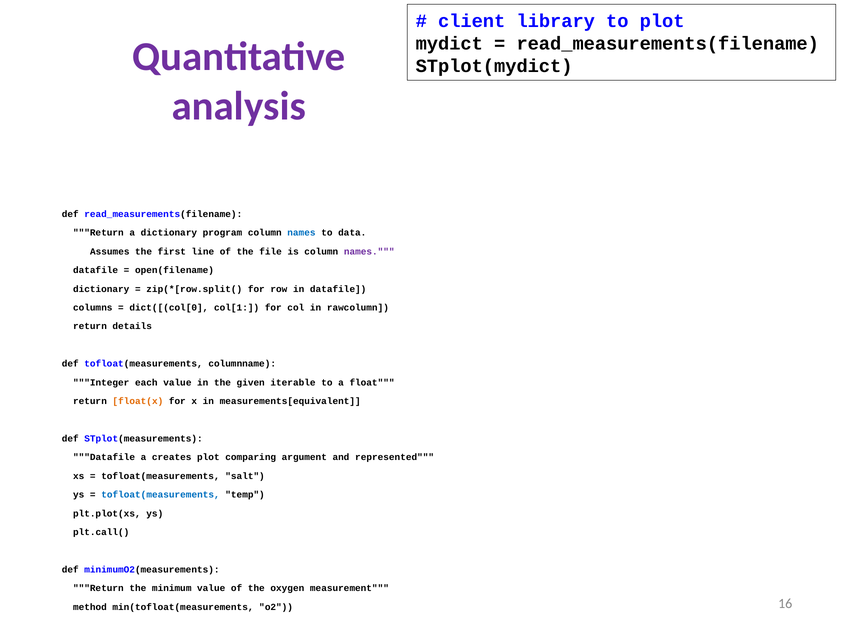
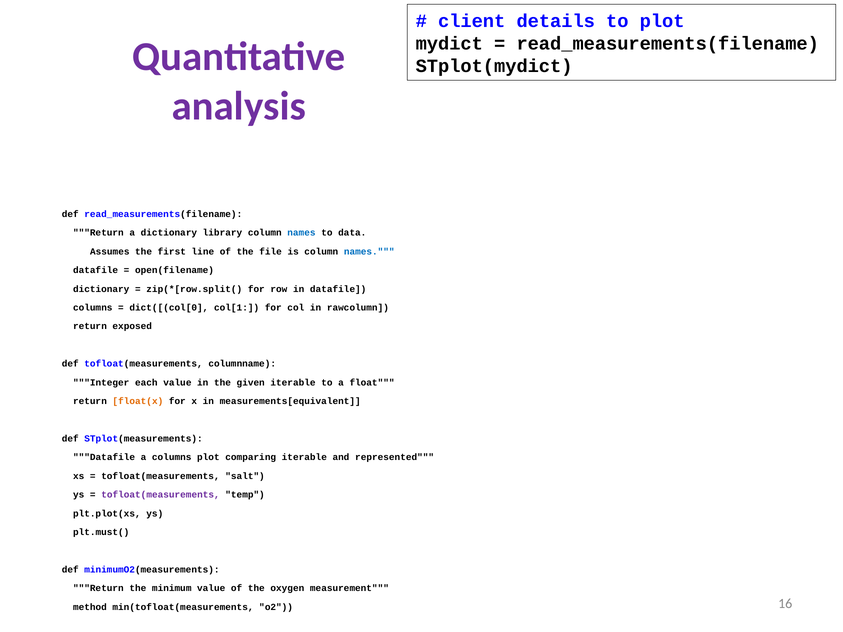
library: library -> details (556, 21)
program: program -> library (222, 233)
names colour: purple -> blue (369, 252)
details: details -> exposed (132, 326)
a creates: creates -> columns (172, 458)
comparing argument: argument -> iterable (304, 458)
tofloat(measurements colour: blue -> purple (160, 495)
plt.call(: plt.call( -> plt.must( (101, 532)
